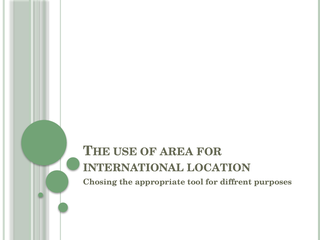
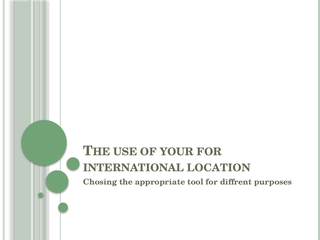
AREA: AREA -> YOUR (177, 152)
